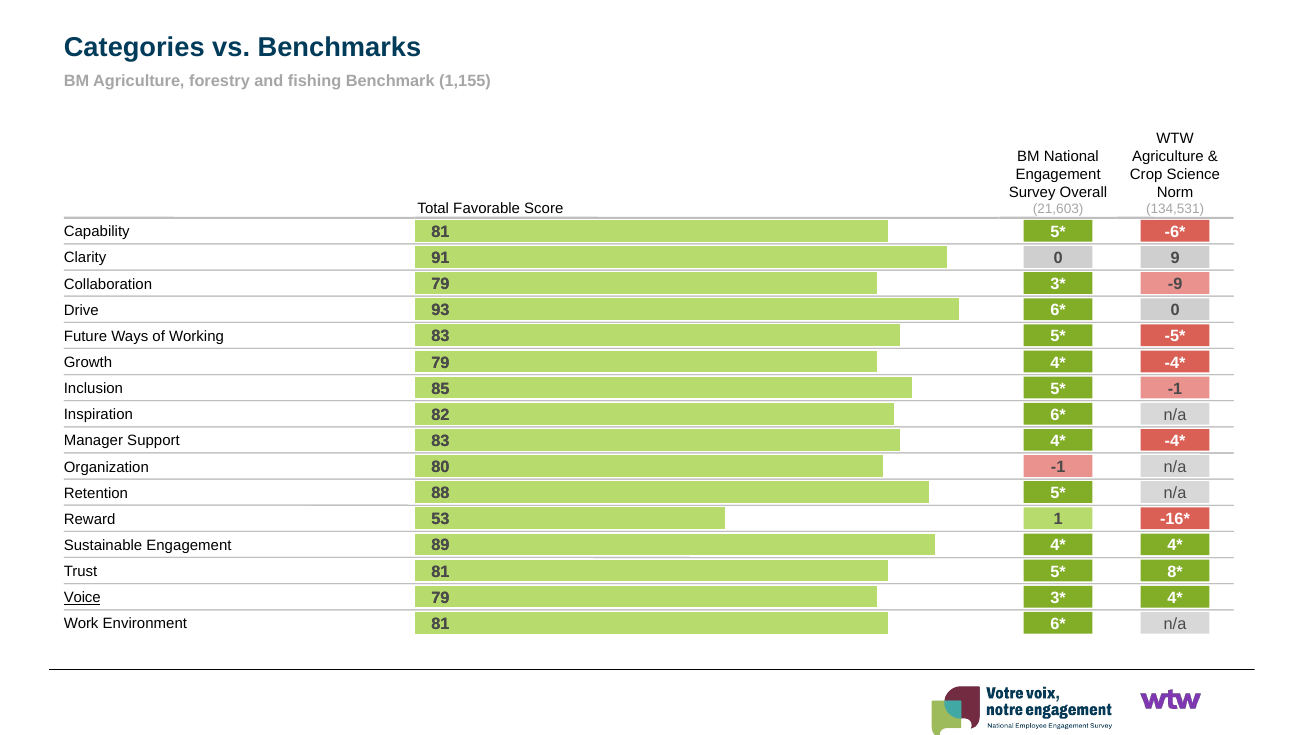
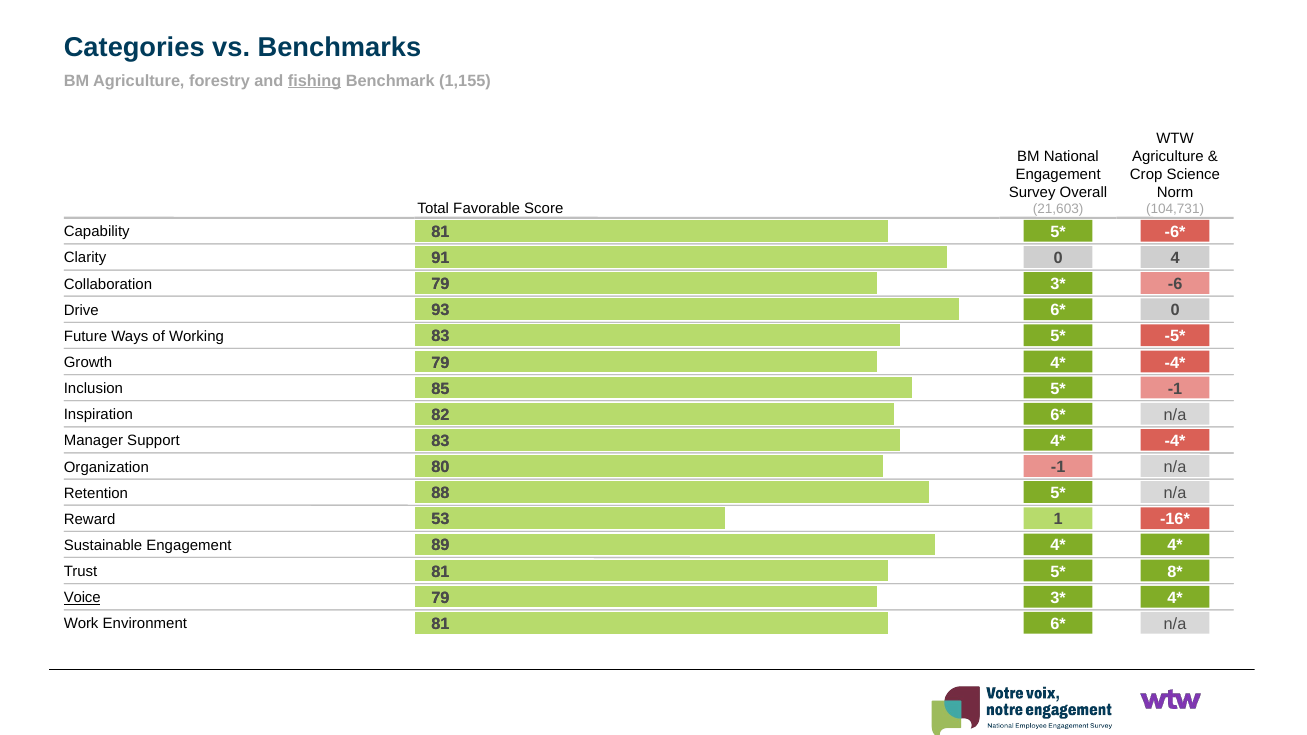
fishing underline: none -> present (315, 81)
134,531: 134,531 -> 104,731 (1175, 209)
9: 9 -> 4 (1175, 258)
-9: -9 -> -6 (1175, 284)
